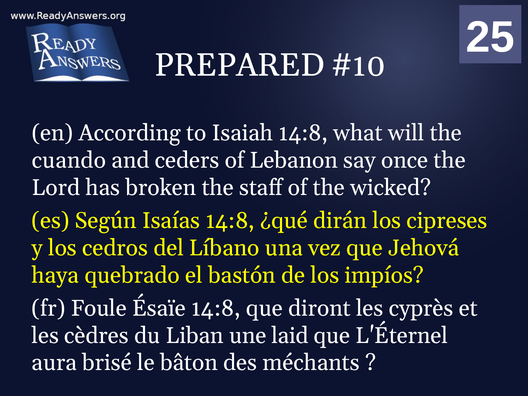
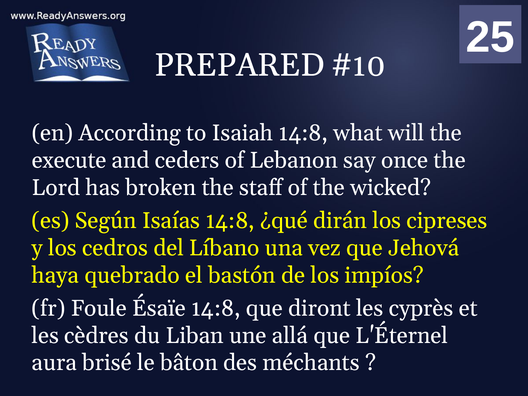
cuando: cuando -> execute (69, 160)
laid: laid -> allá (290, 336)
